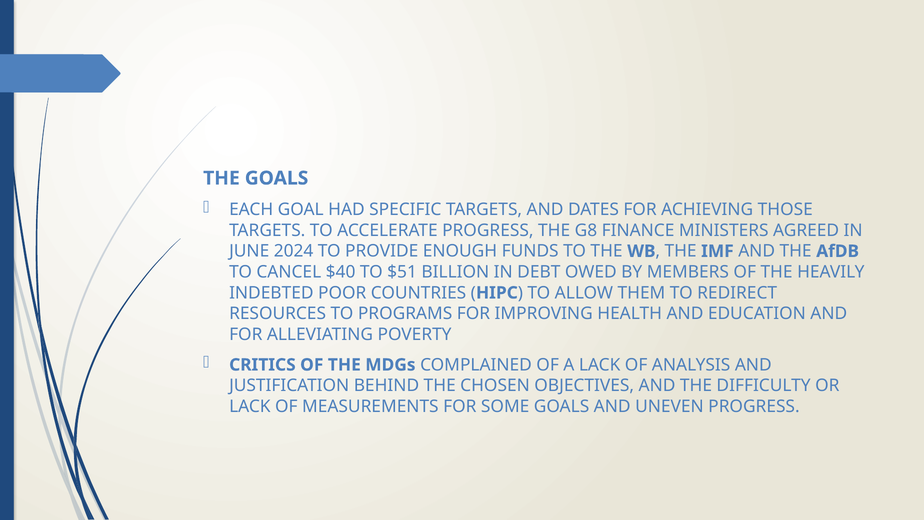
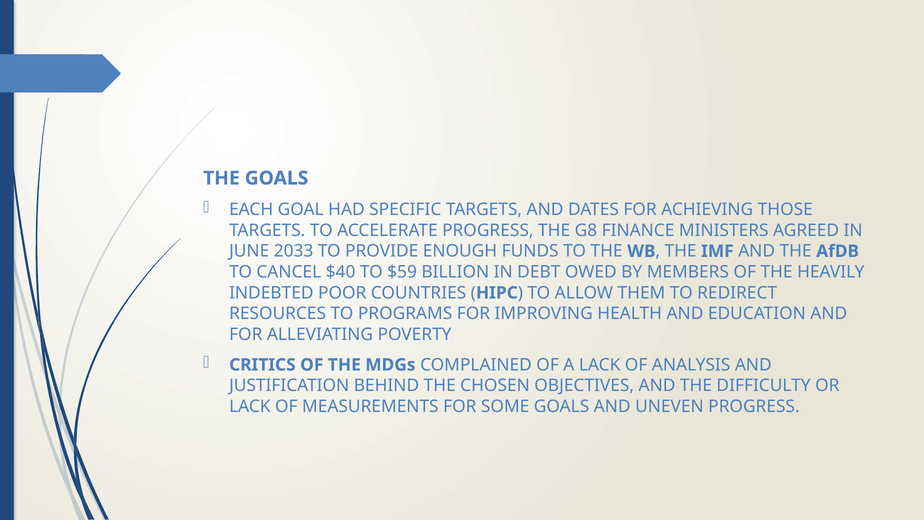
2024: 2024 -> 2033 (294, 251)
$51: $51 -> $59 (402, 272)
